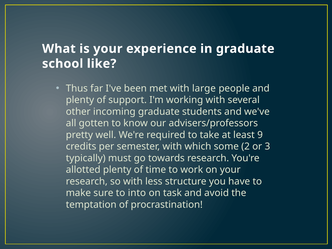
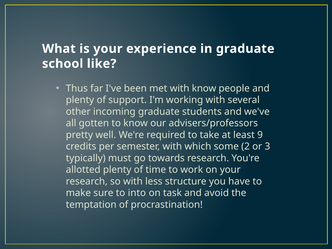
with large: large -> know (204, 88)
